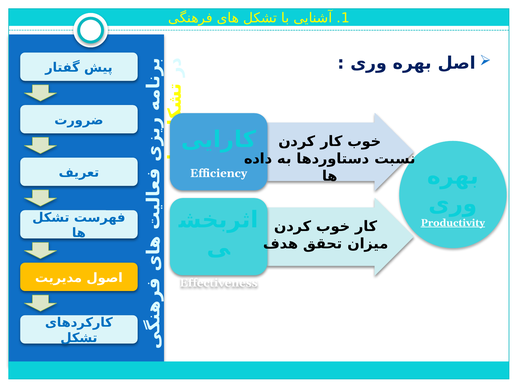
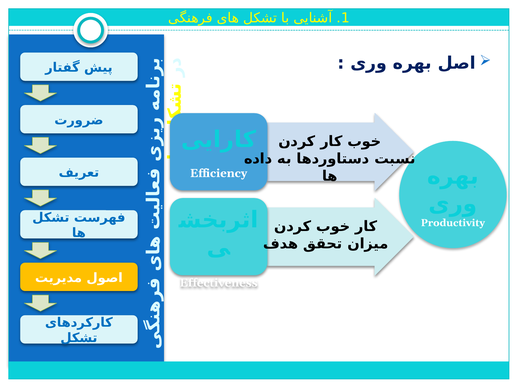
Productivity underline: present -> none (453, 223)
